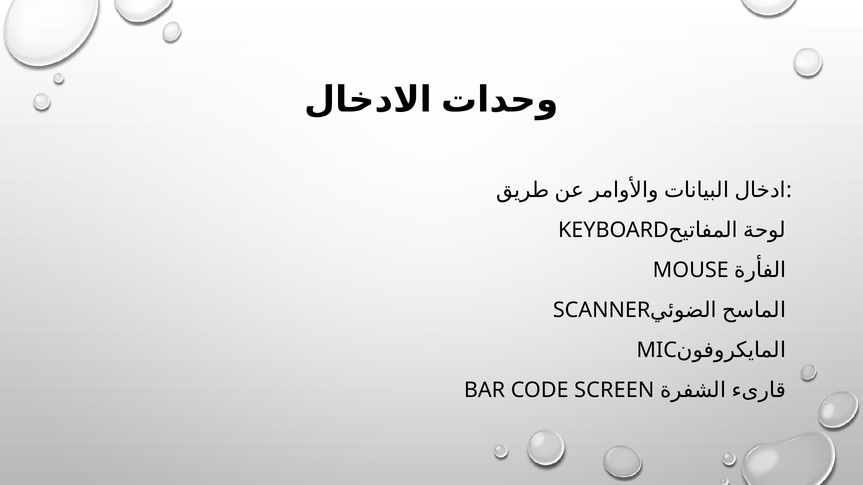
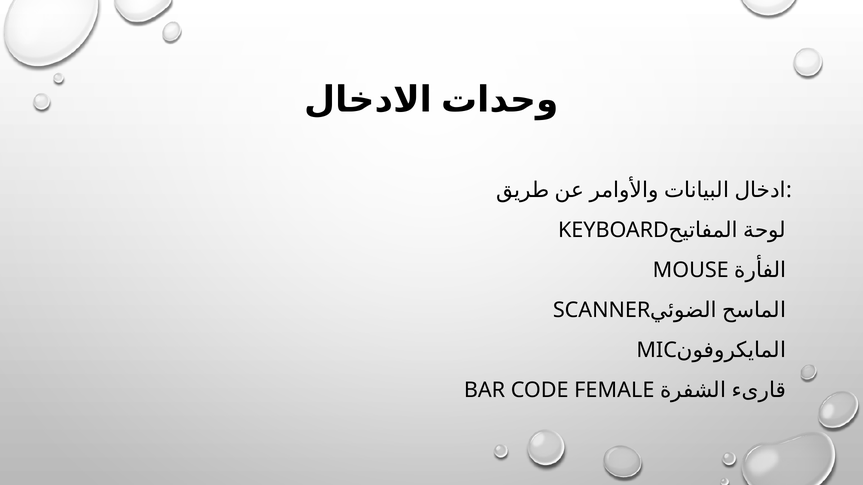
SCREEN: SCREEN -> FEMALE (614, 391)
